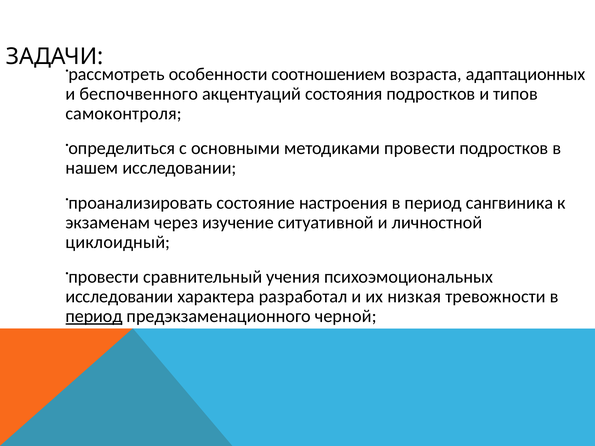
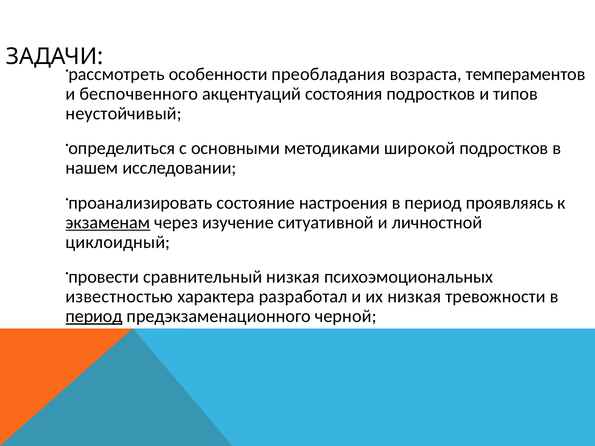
соотношением: соотношением -> преобладания (329, 74)
адаптационных: адаптационных -> темпераментов (526, 74)
самоконтроля: самоконтроля -> неустойчивый (124, 113)
методиками провести: провести -> широкой (420, 148)
сангвиника: сангвиника -> проявляясь (509, 203)
экзаменам underline: none -> present (108, 223)
сравнительный учения: учения -> низкая (293, 277)
исследовании: исследовании -> известностью (119, 297)
